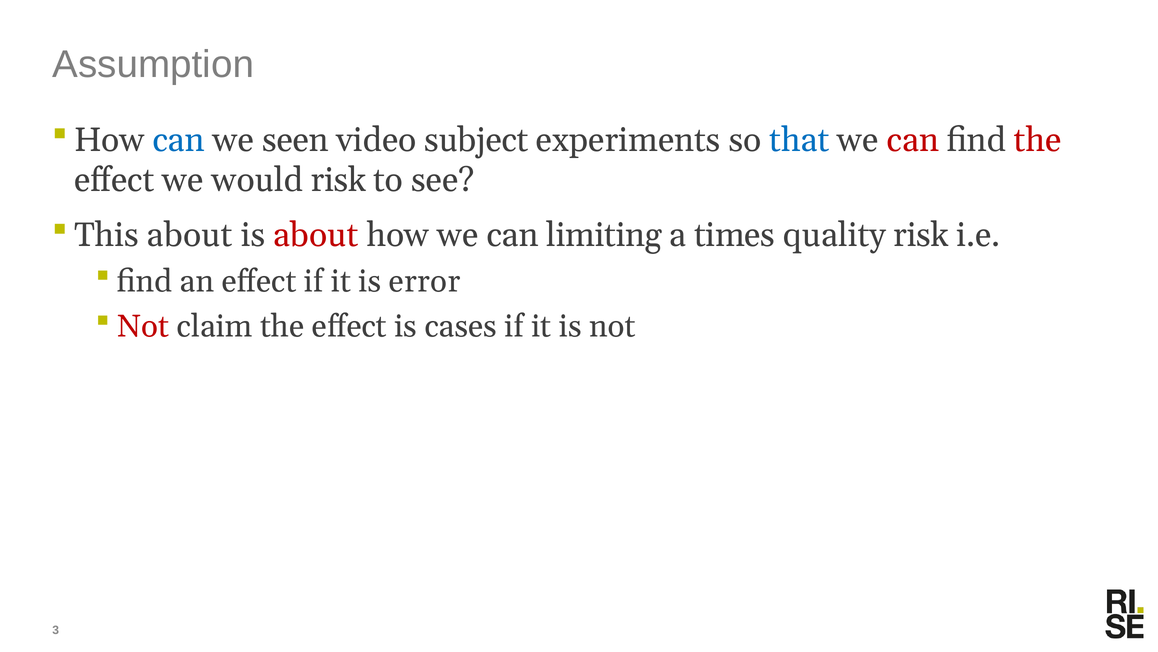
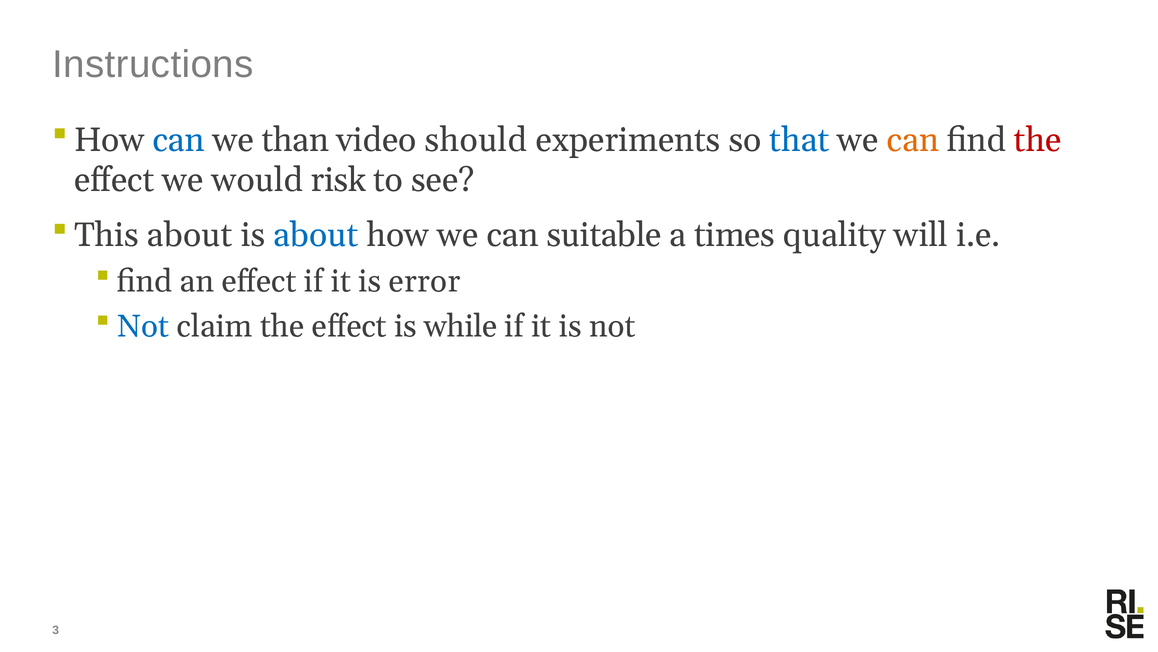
Assumption: Assumption -> Instructions (153, 64)
seen: seen -> than (295, 140)
subject: subject -> should (476, 140)
can colour: red -> orange (913, 140)
about colour: red -> blue (316, 235)
limiting: limiting -> suitable (604, 235)
quality risk: risk -> will (921, 235)
Not colour: red -> blue (143, 326)
cases: cases -> while (461, 326)
